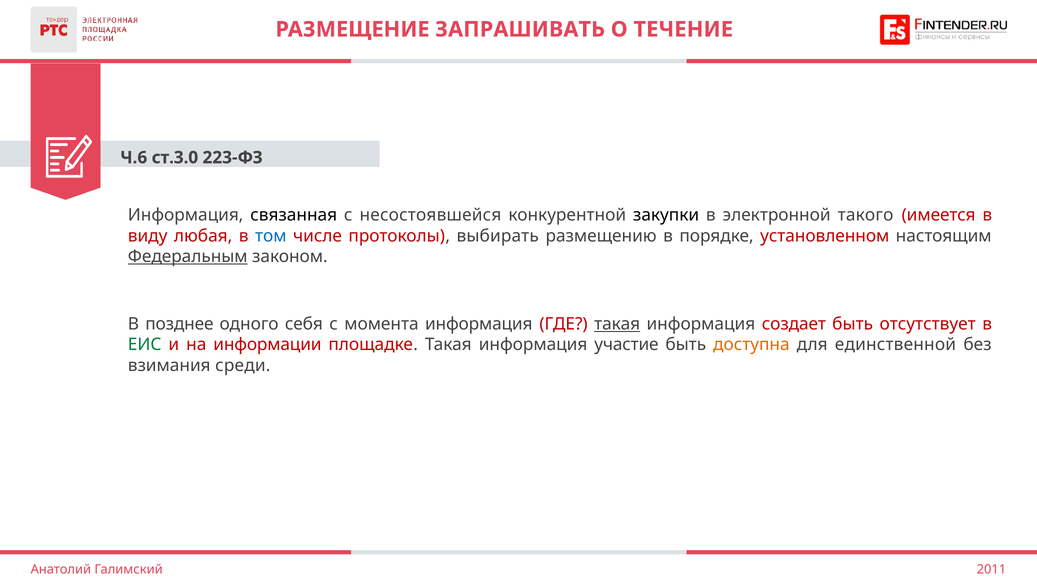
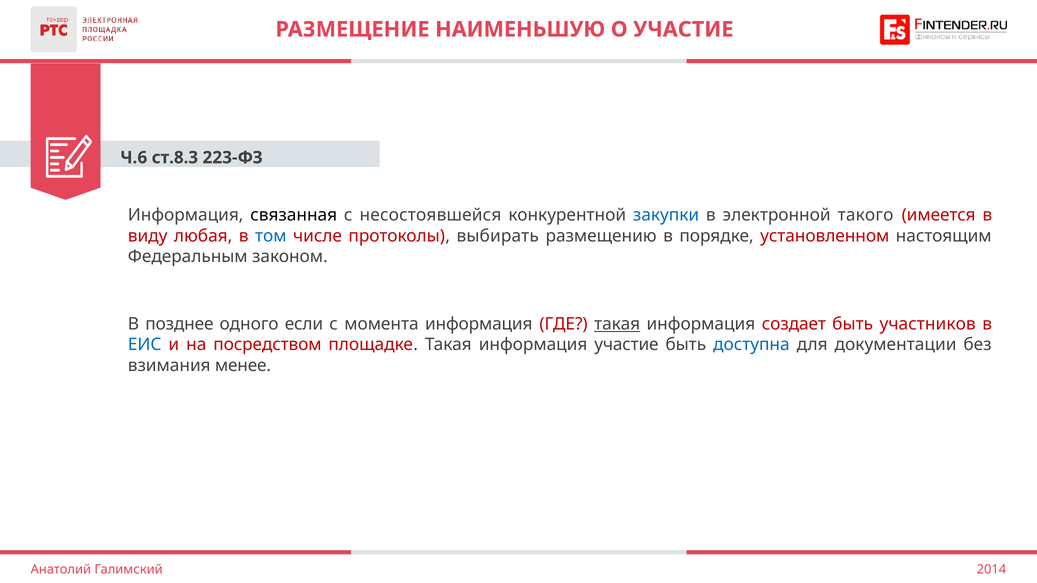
ЗАПРАШИВАТЬ: ЗАПРАШИВАТЬ -> НАИМЕНЬШУЮ (520, 29)
О ТЕЧЕНИЕ: ТЕЧЕНИЕ -> УЧАСТИЕ (683, 29)
ст.3.0: ст.3.0 -> ст.8.3 (175, 158)
закупки colour: black -> blue (666, 215)
Федеральным underline: present -> none (188, 257)
себя: себя -> если (304, 324)
отсутствует: отсутствует -> участников (928, 324)
ЕИС colour: green -> blue (145, 345)
информации: информации -> посредством (267, 345)
доступна colour: orange -> blue (751, 345)
единственной: единственной -> документации (896, 345)
среди: среди -> менее (243, 366)
2011: 2011 -> 2014 (991, 570)
